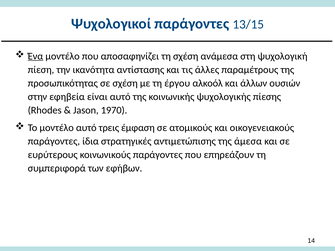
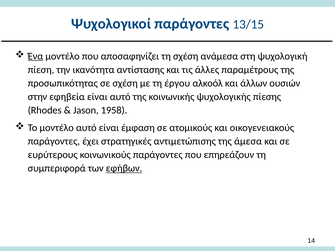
1970: 1970 -> 1958 (114, 110)
αυτό τρεις: τρεις -> είναι (109, 128)
ίδια: ίδια -> έχει (90, 141)
εφήβων underline: none -> present (124, 168)
